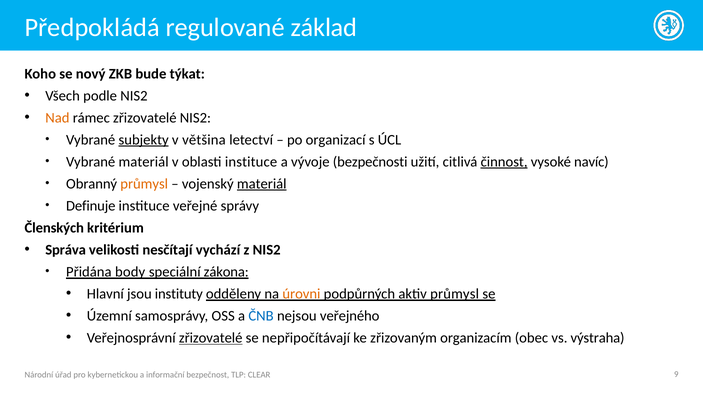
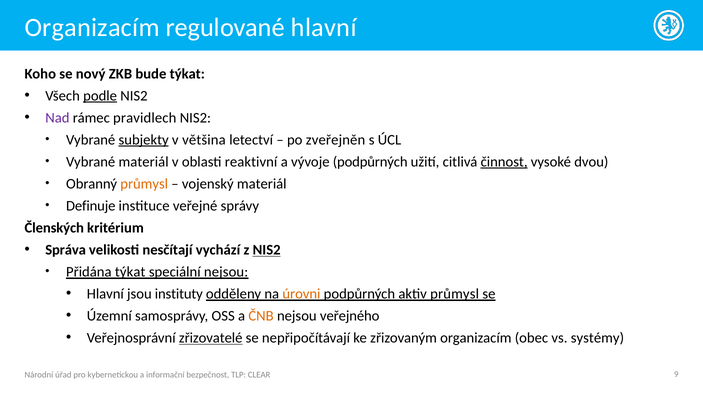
Předpokládá: Předpokládá -> Organizacím (92, 28)
regulované základ: základ -> hlavní (324, 28)
podle underline: none -> present (100, 96)
Nad colour: orange -> purple (57, 118)
rámec zřizovatelé: zřizovatelé -> pravidlech (145, 118)
organizací: organizací -> zveřejněn (336, 140)
oblasti instituce: instituce -> reaktivní (251, 162)
vývoje bezpečnosti: bezpečnosti -> podpůrných (370, 162)
navíc: navíc -> dvou (591, 162)
materiál underline: present -> none (262, 184)
NIS2 underline: none -> present (267, 250)
Přidána body: body -> týkat (130, 272)
speciální zákona: zákona -> nejsou (226, 272)
ČNB colour: blue -> orange (261, 315)
výstraha: výstraha -> systémy (597, 337)
